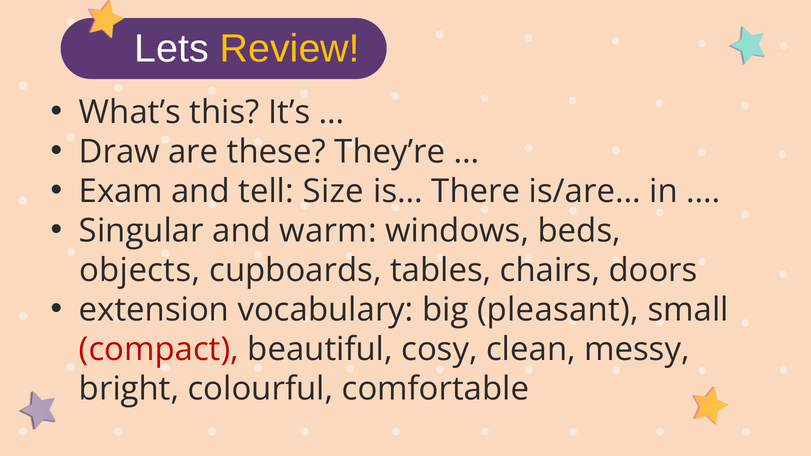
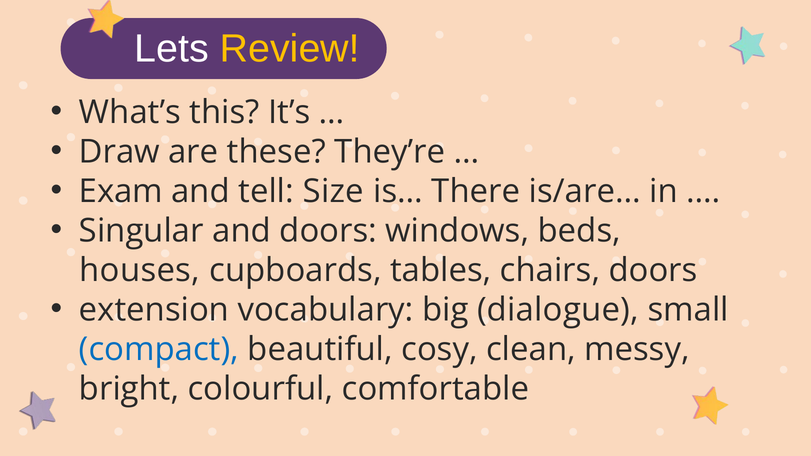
and warm: warm -> doors (328, 231)
objects: objects -> houses (140, 270)
pleasant: pleasant -> dialogue (558, 310)
compact colour: red -> blue (159, 349)
